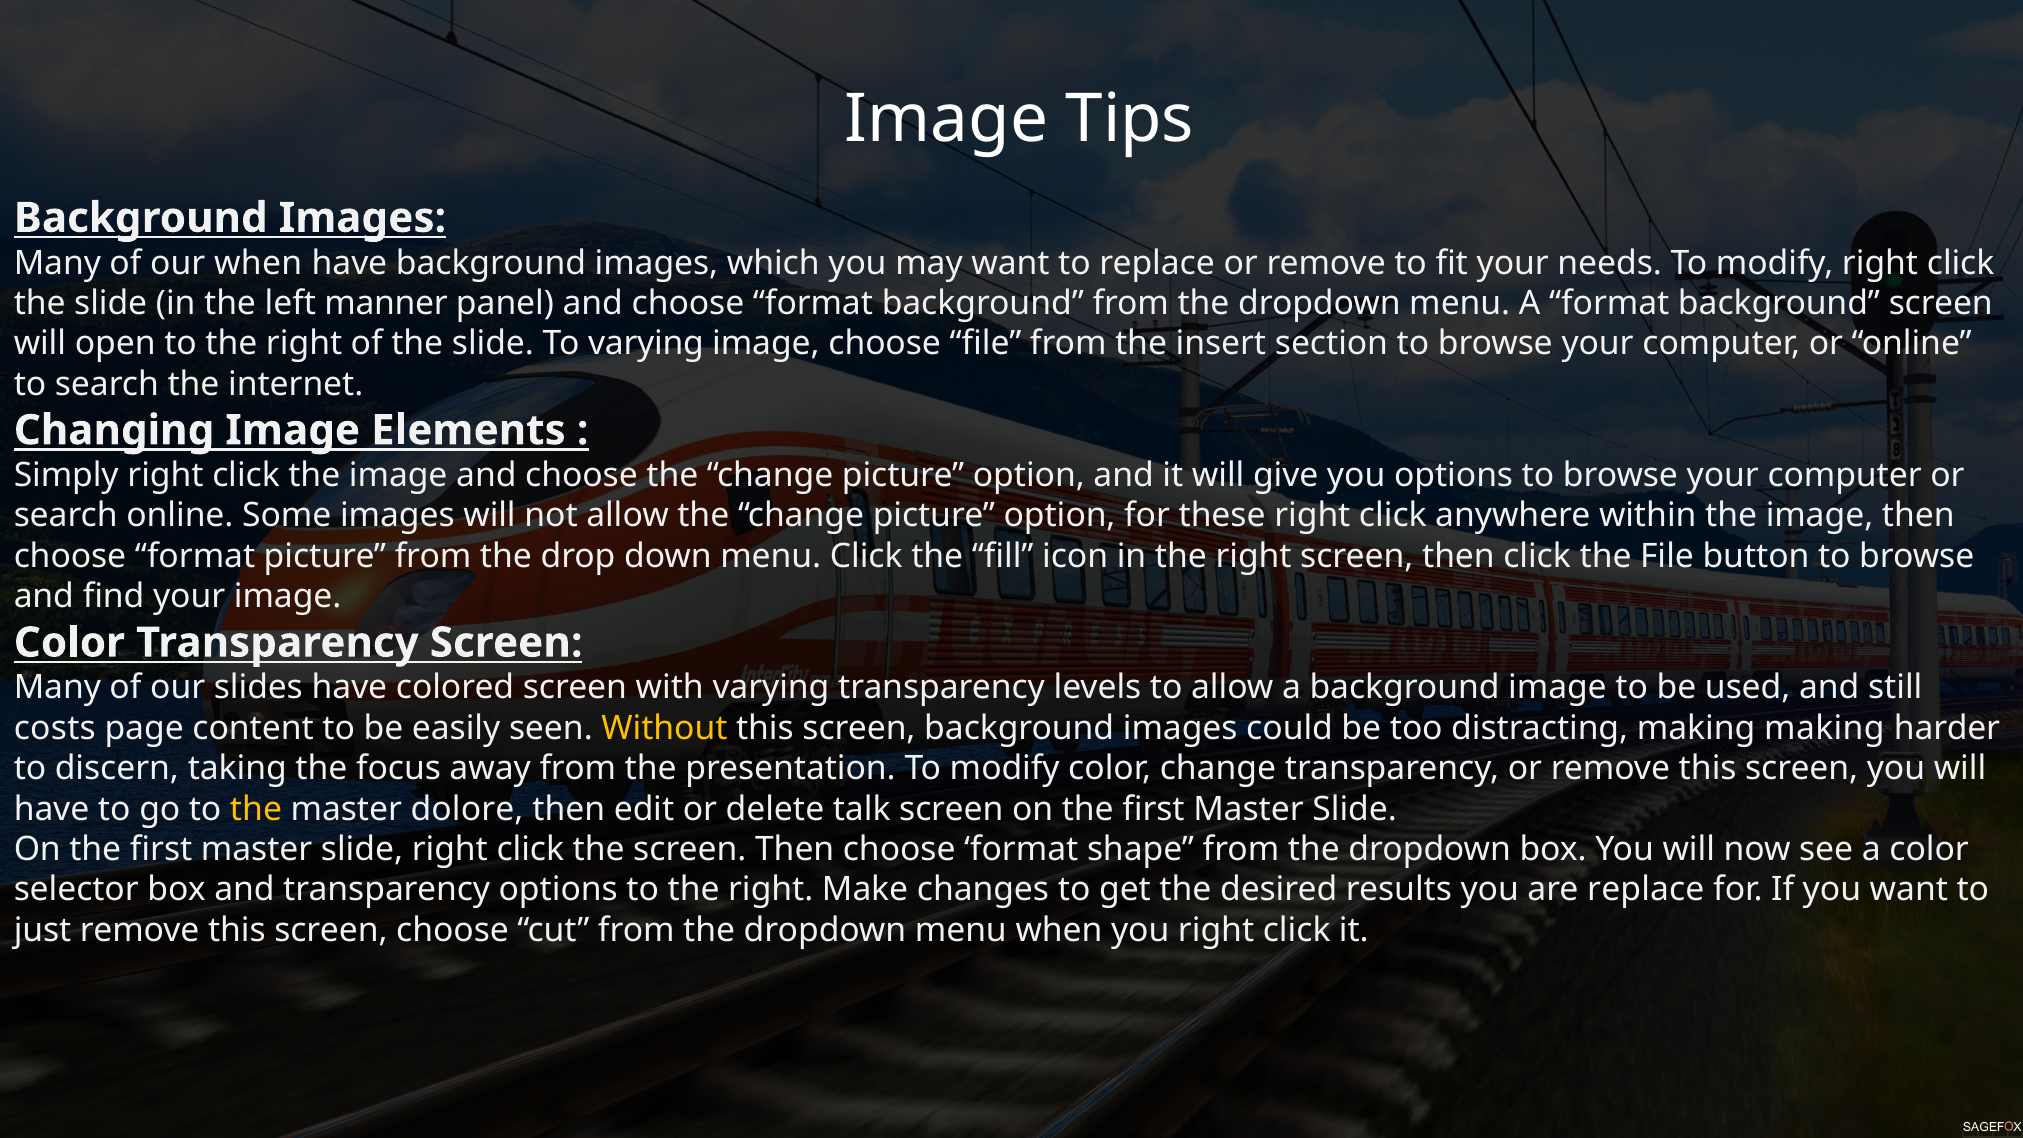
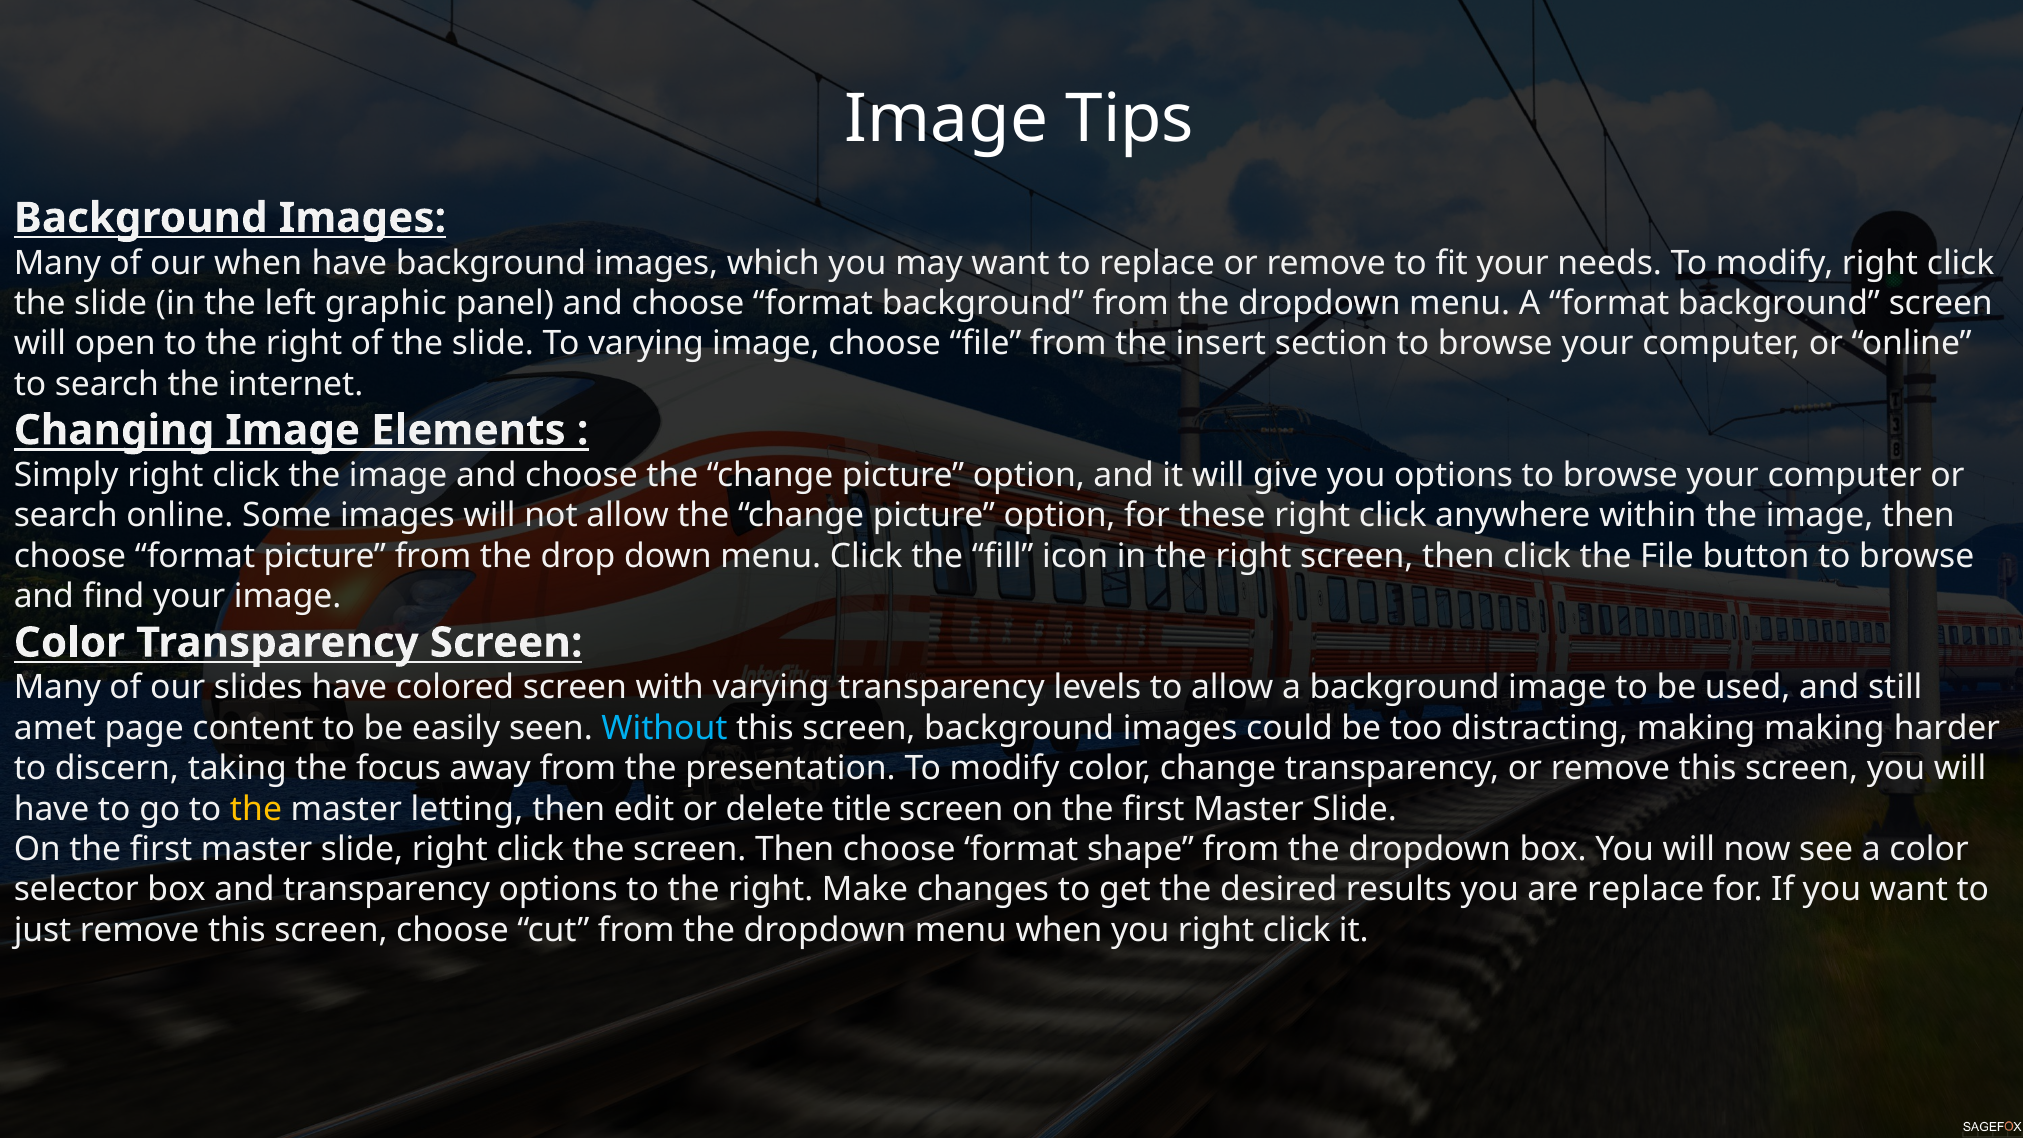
manner: manner -> graphic (386, 303)
costs: costs -> amet (55, 728)
Without colour: yellow -> light blue (664, 728)
dolore: dolore -> letting (467, 809)
talk: talk -> title (862, 809)
